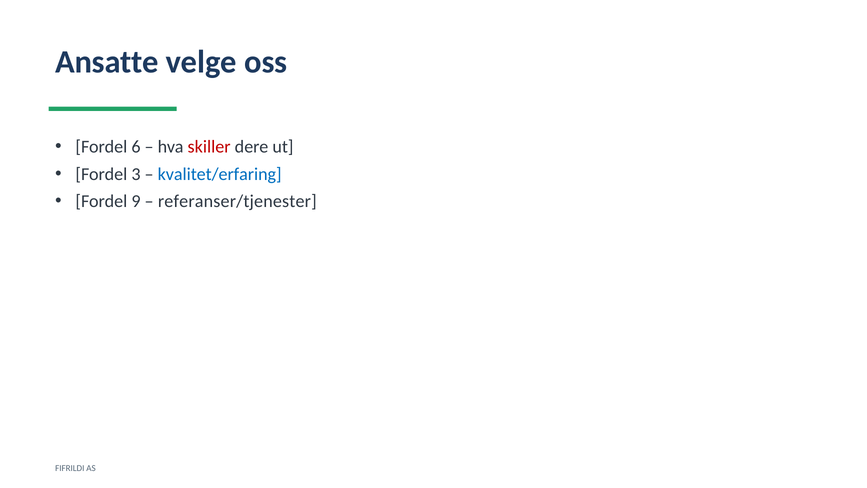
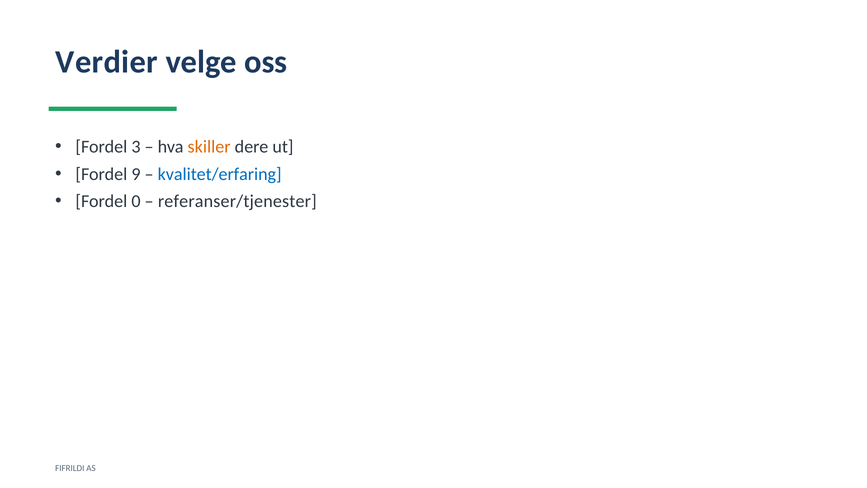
Ansatte: Ansatte -> Verdier (107, 62)
6: 6 -> 3 (136, 147)
skiller colour: red -> orange (209, 147)
3: 3 -> 9 (136, 174)
9: 9 -> 0 (136, 201)
